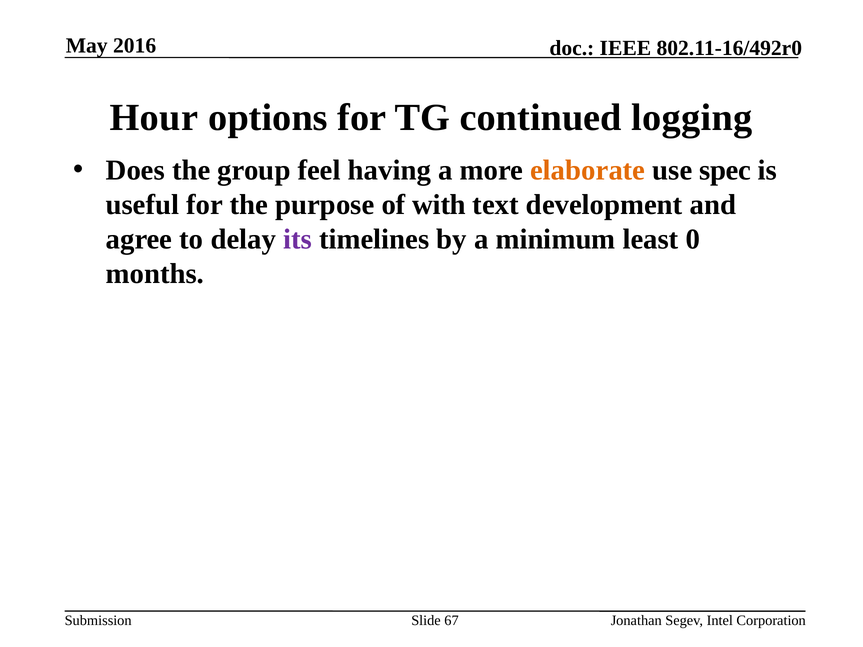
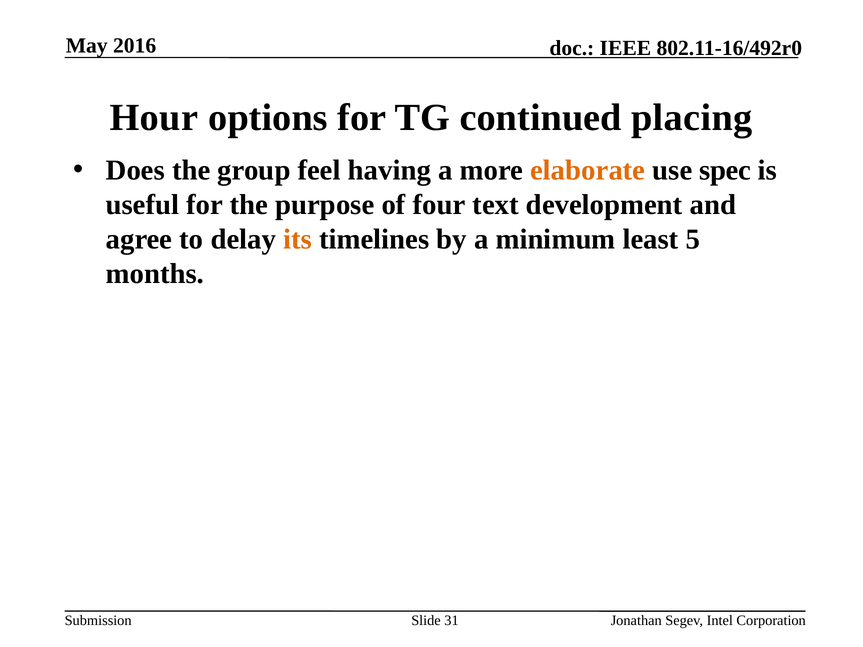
logging: logging -> placing (692, 118)
with: with -> four (439, 205)
its colour: purple -> orange (298, 240)
0: 0 -> 5 (693, 240)
67: 67 -> 31 (452, 621)
